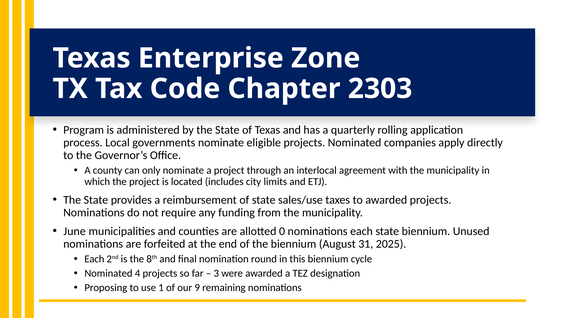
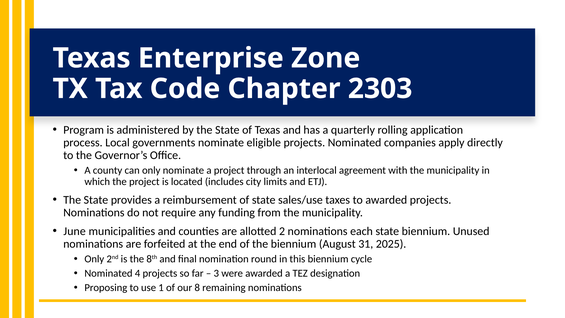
0: 0 -> 2 (282, 231)
Each: Each -> Only (94, 259)
9: 9 -> 8 (197, 288)
